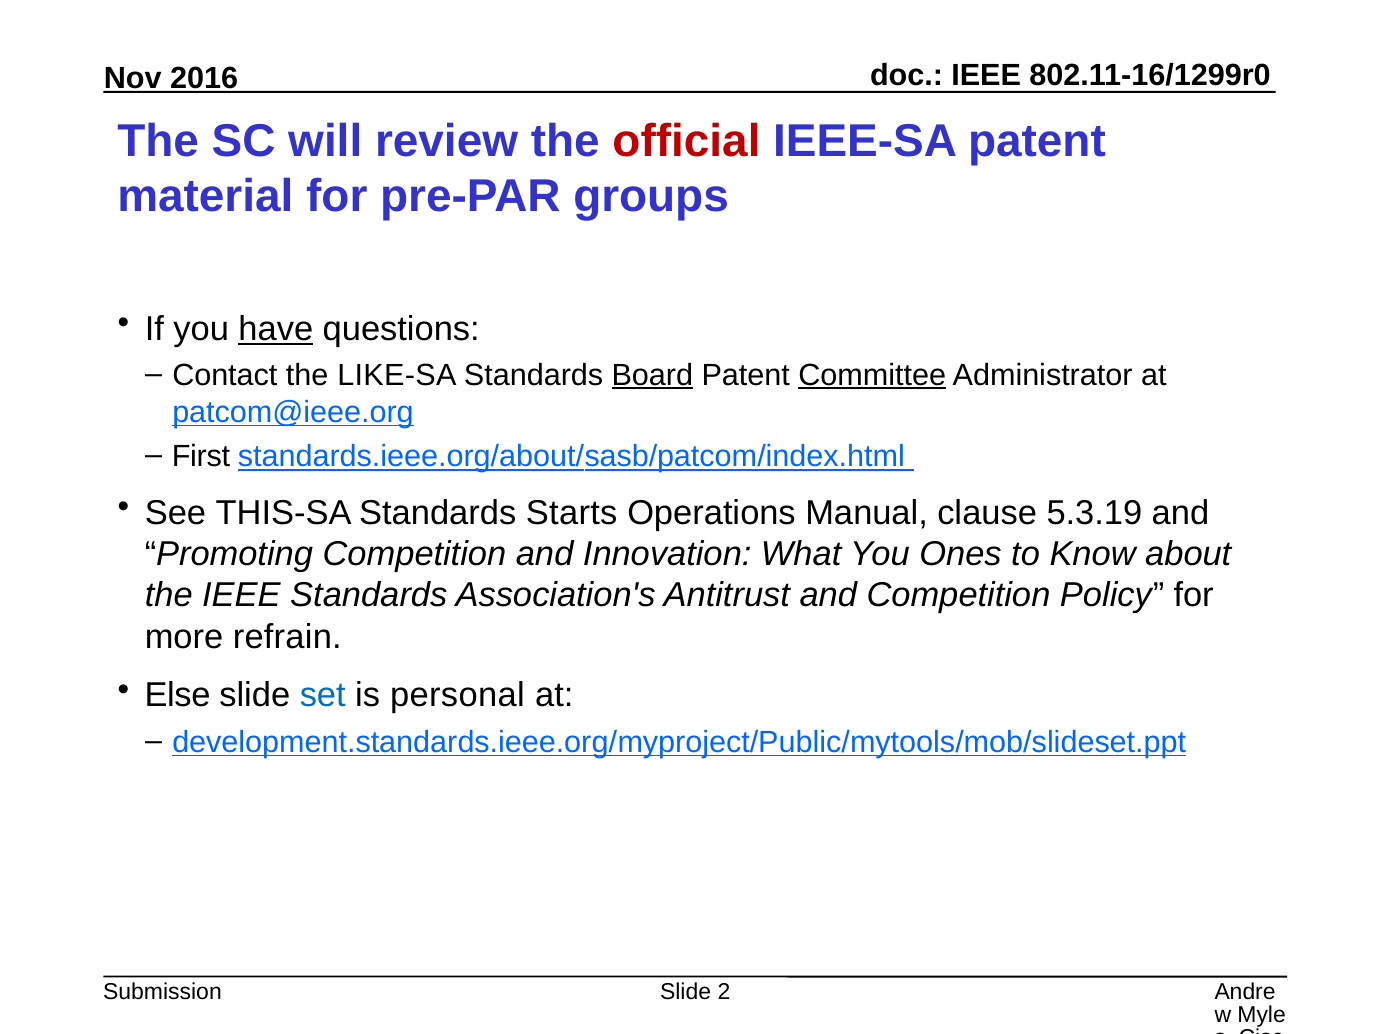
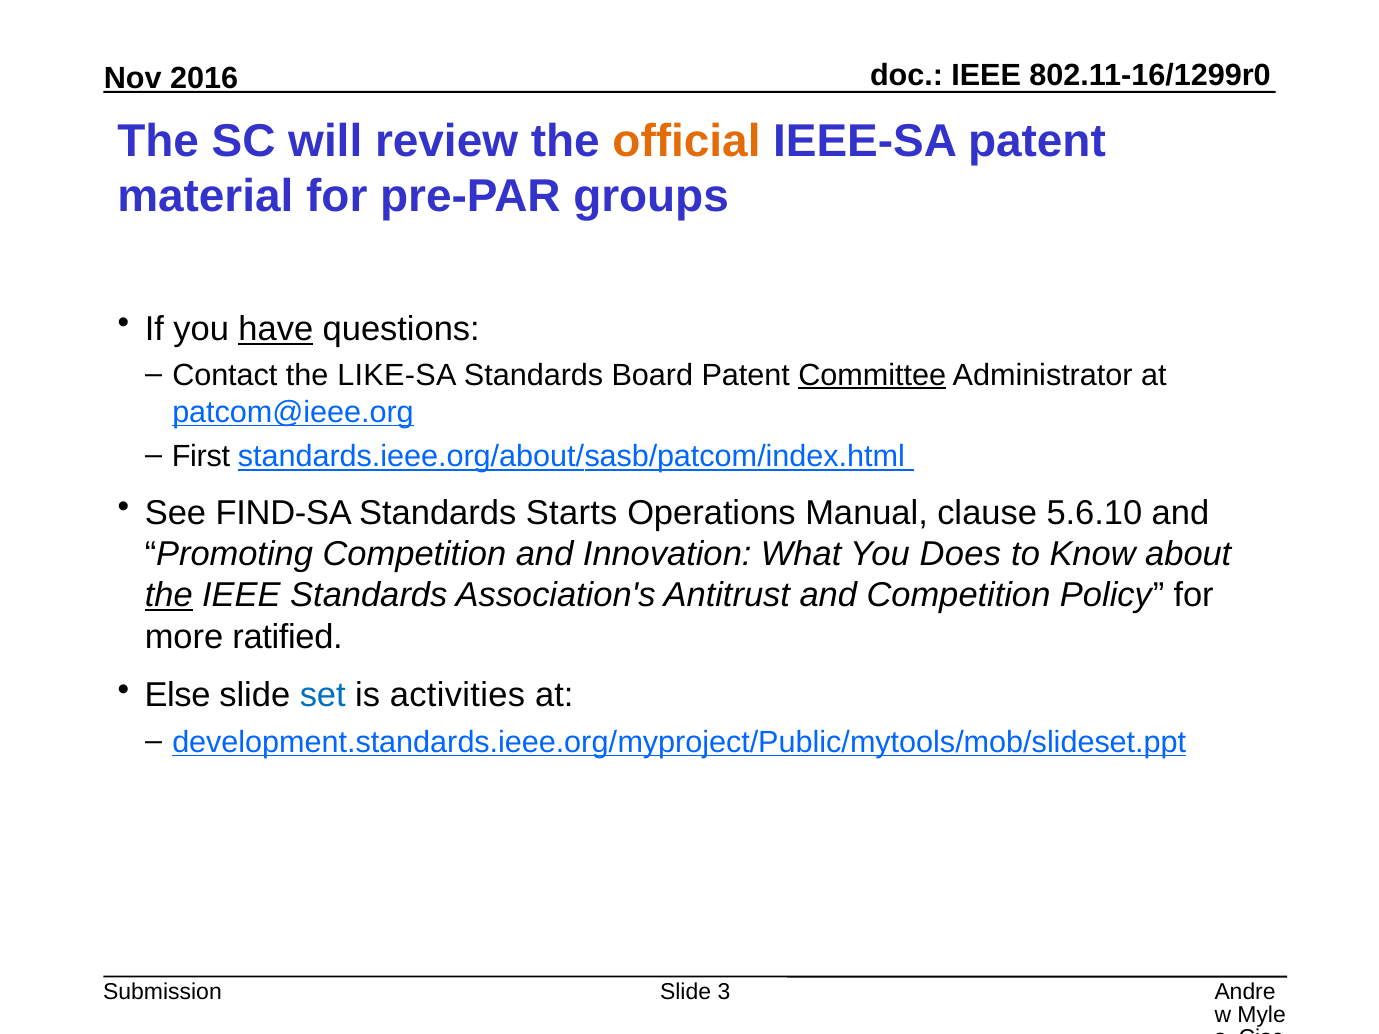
official colour: red -> orange (686, 141)
Board underline: present -> none (652, 375)
THIS-SA: THIS-SA -> FIND-SA (284, 513)
5.3.19: 5.3.19 -> 5.6.10 (1094, 513)
Ones: Ones -> Does (960, 554)
the underline: none -> present (169, 596)
refrain: refrain -> ratified (288, 637)
personal: personal -> activities (457, 696)
2: 2 -> 3 (724, 992)
